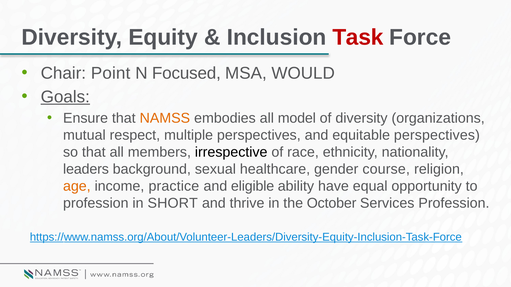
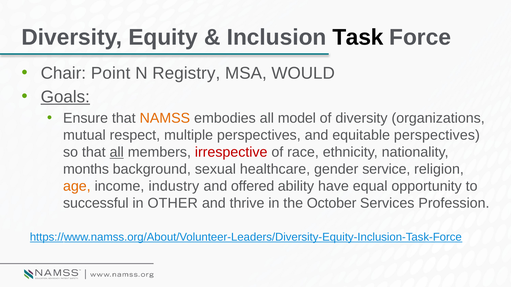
Task colour: red -> black (358, 37)
Focused: Focused -> Registry (186, 73)
all underline: none -> present (117, 153)
irrespective colour: black -> red (231, 153)
leaders: leaders -> months (86, 170)
course: course -> service (386, 170)
practice: practice -> industry (174, 187)
eligible: eligible -> offered (253, 187)
profession: profession -> successful (96, 204)
SHORT: SHORT -> OTHER (173, 204)
